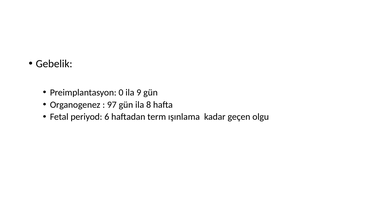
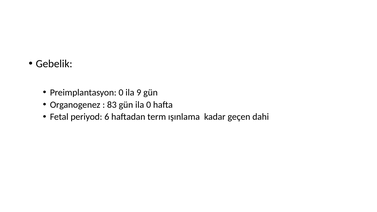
97: 97 -> 83 (112, 105)
ila 8: 8 -> 0 (149, 105)
olgu: olgu -> dahi (261, 117)
